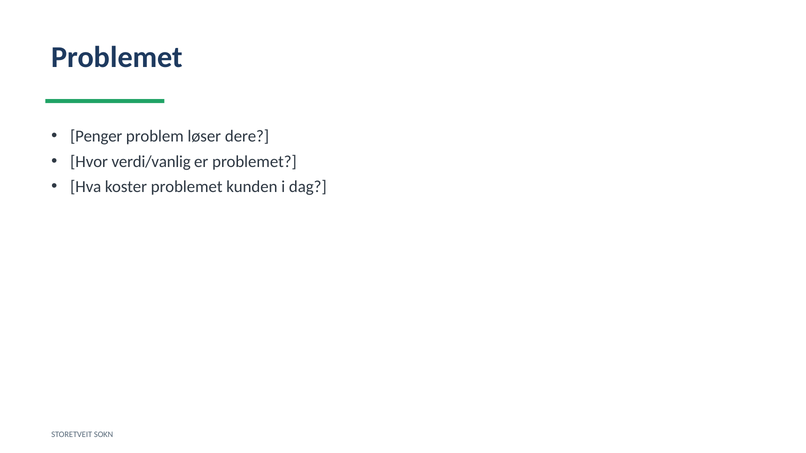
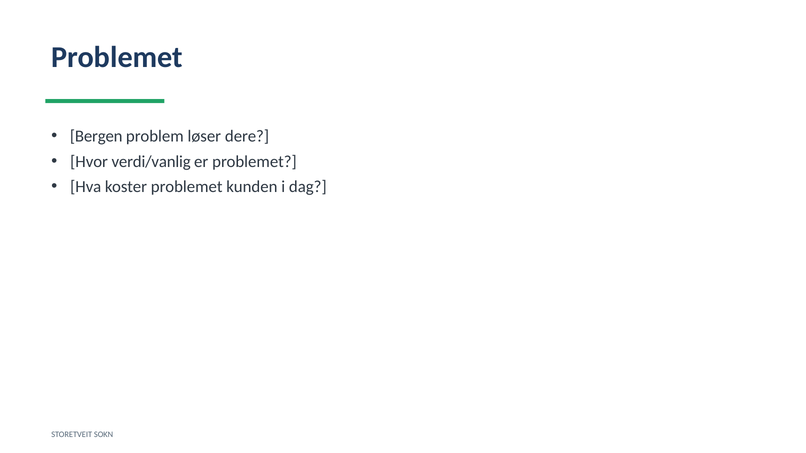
Penger: Penger -> Bergen (96, 137)
